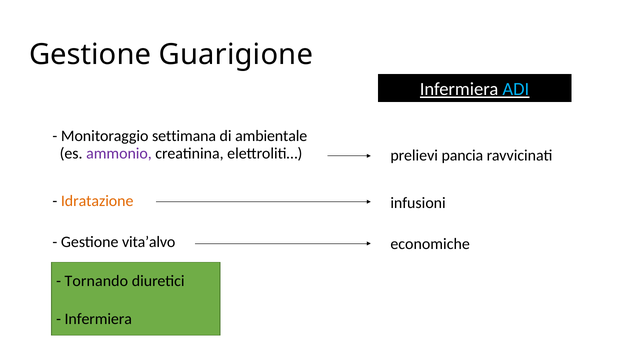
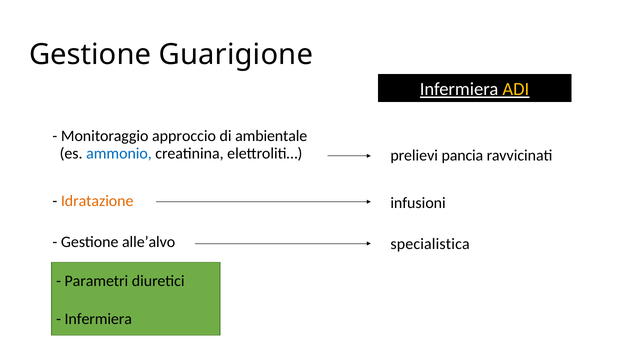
ADI colour: light blue -> yellow (516, 89)
settimana: settimana -> approccio (184, 136)
ammonio colour: purple -> blue (119, 154)
vita’alvo: vita’alvo -> alle’alvo (149, 242)
economiche: economiche -> specialistica (430, 244)
Tornando: Tornando -> Parametri (96, 281)
